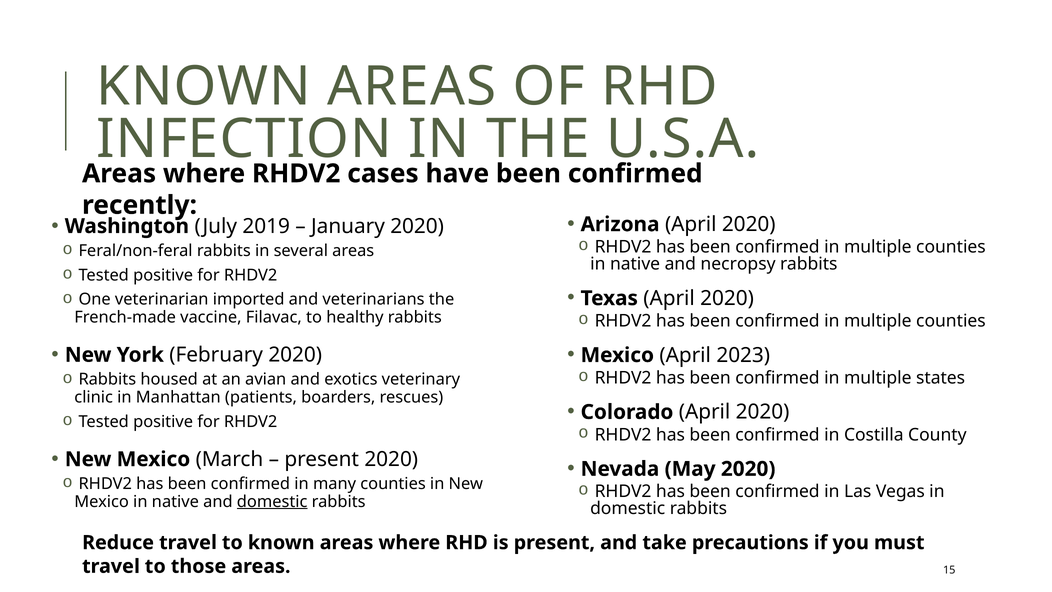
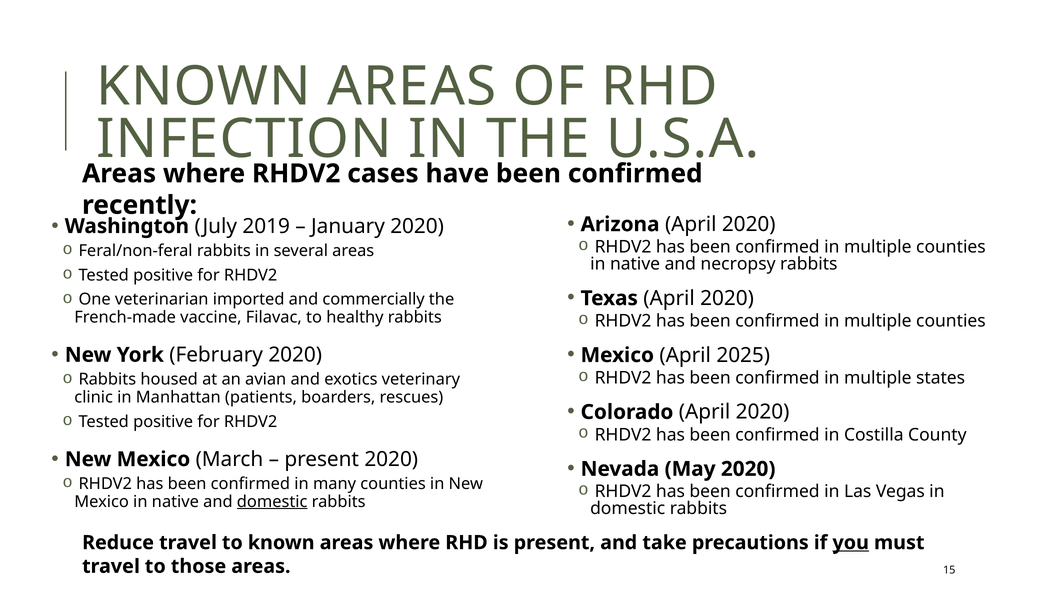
veterinarians: veterinarians -> commercially (374, 299)
2023: 2023 -> 2025 (743, 355)
you underline: none -> present (851, 542)
